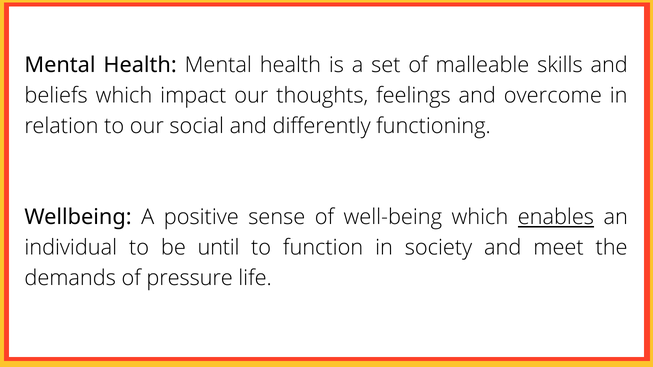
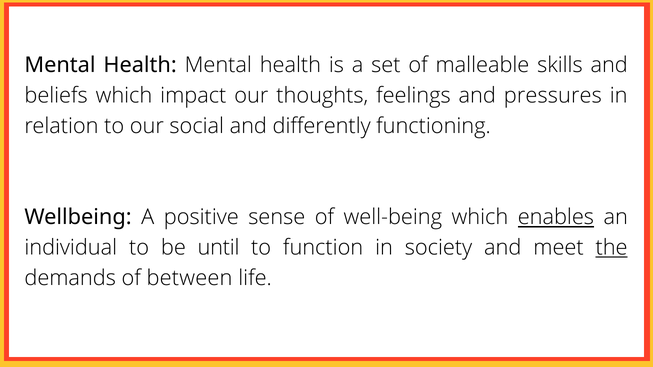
overcome: overcome -> pressures (553, 95)
the underline: none -> present (612, 248)
pressure: pressure -> between (189, 278)
